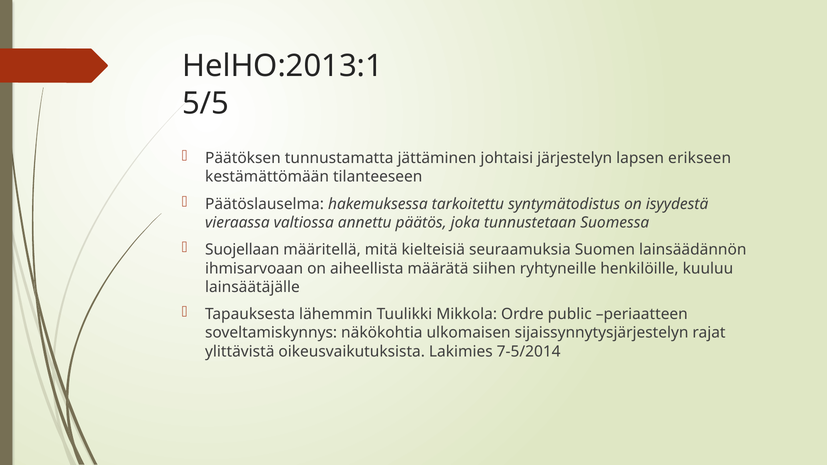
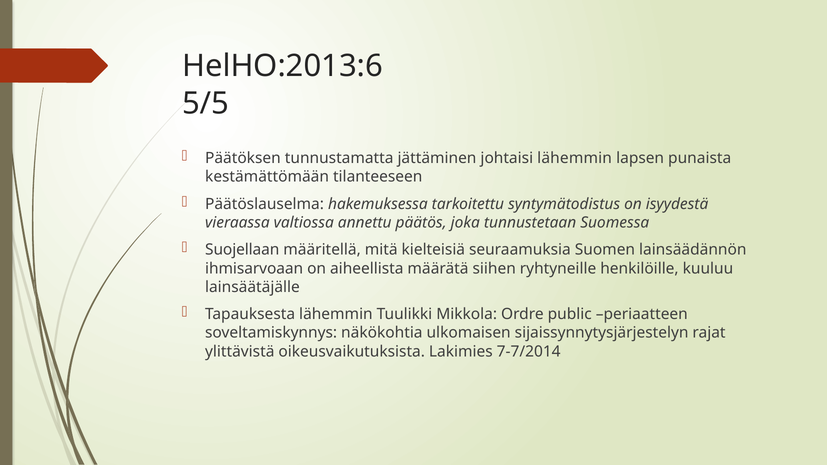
HelHO:2013:1: HelHO:2013:1 -> HelHO:2013:6 (282, 66)
johtaisi järjestelyn: järjestelyn -> lähemmin (575, 158)
erikseen: erikseen -> punaista (700, 158)
7-5/2014: 7-5/2014 -> 7-7/2014 (529, 352)
